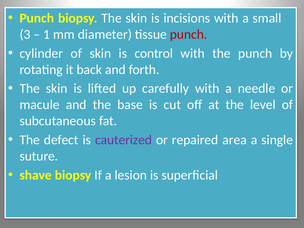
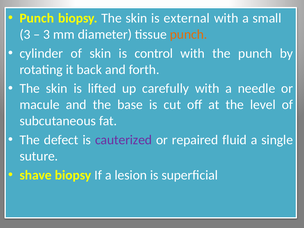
incisions: incisions -> external (187, 18)
1: 1 -> 3 (47, 34)
punch colour: red -> orange (189, 34)
area: area -> fluid (235, 140)
